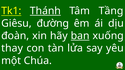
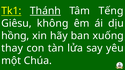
Tầng: Tầng -> Tếng (111, 11)
đường: đường -> không (53, 23)
đoàn: đoàn -> hồng (15, 36)
ban underline: present -> none (80, 36)
